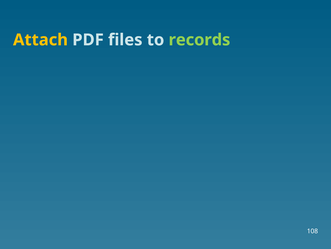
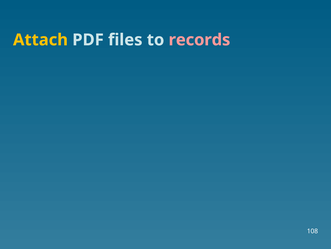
records colour: light green -> pink (199, 40)
